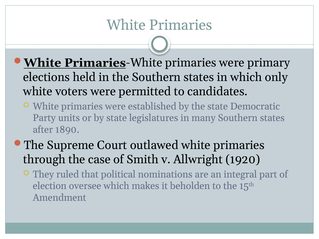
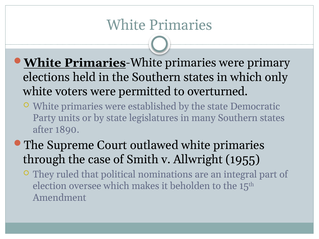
candidates: candidates -> overturned (218, 92)
1920: 1920 -> 1955 (243, 160)
